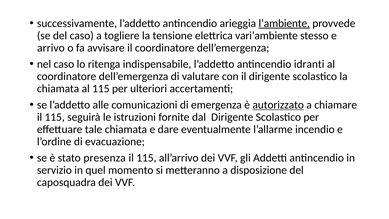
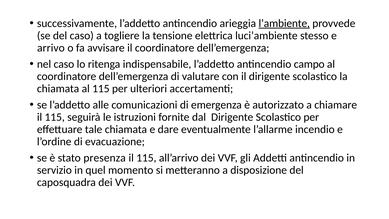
vari’ambiente: vari’ambiente -> luci’ambiente (266, 35)
idranti: idranti -> campo (309, 64)
autorizzato underline: present -> none (278, 105)
